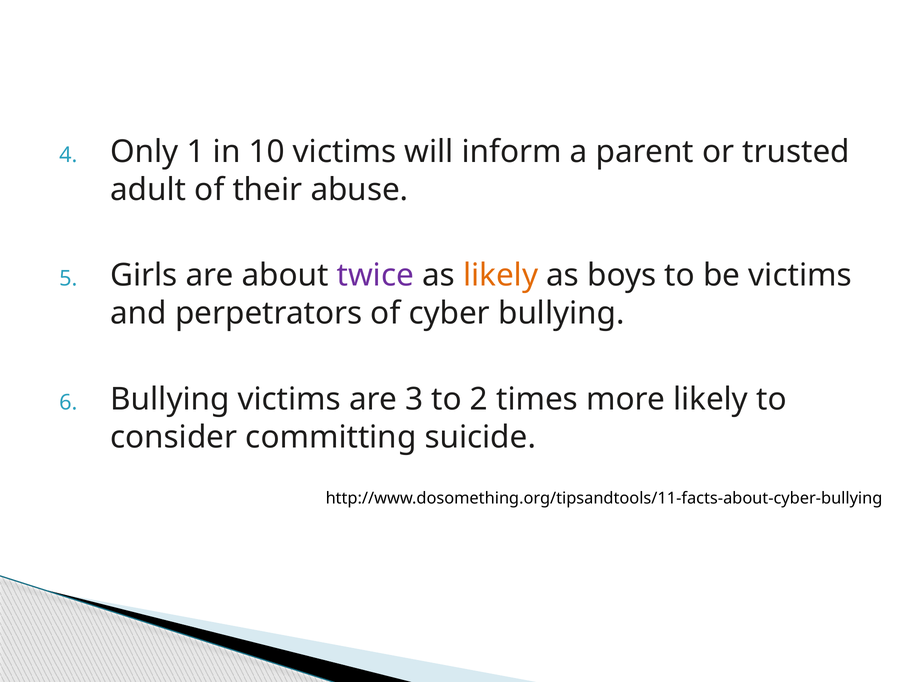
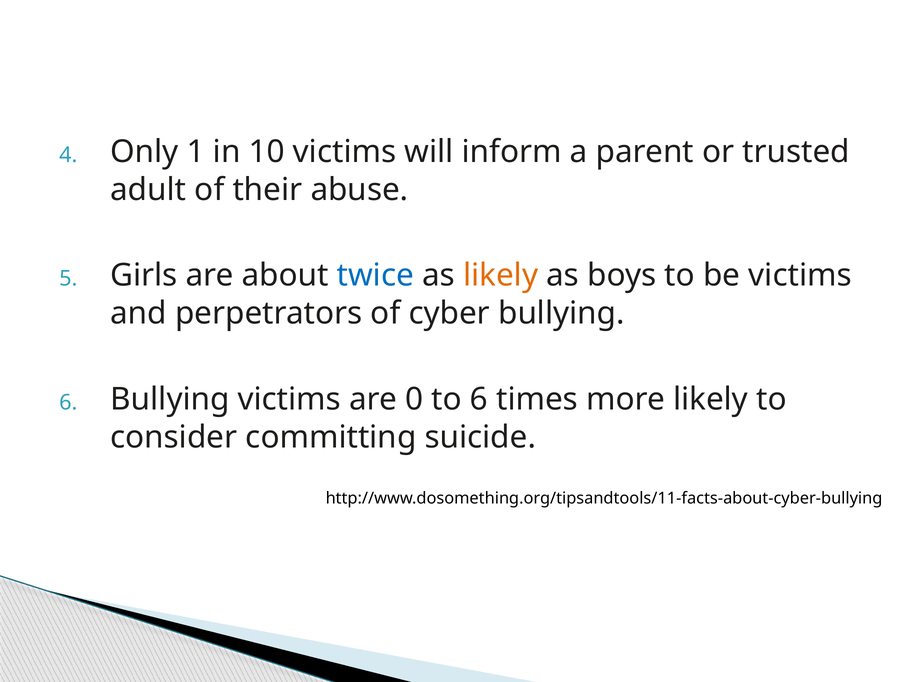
twice colour: purple -> blue (375, 275)
3: 3 -> 0 (414, 399)
to 2: 2 -> 6 (479, 399)
